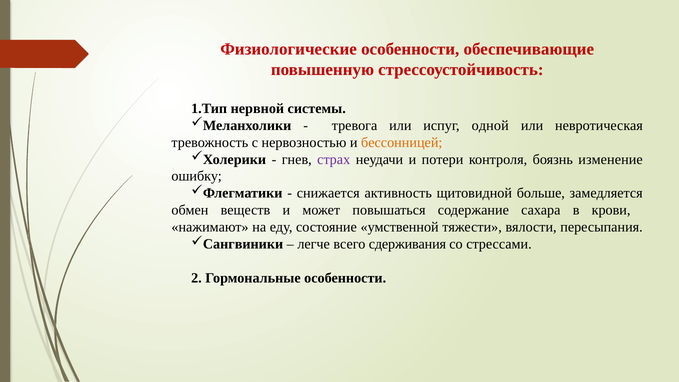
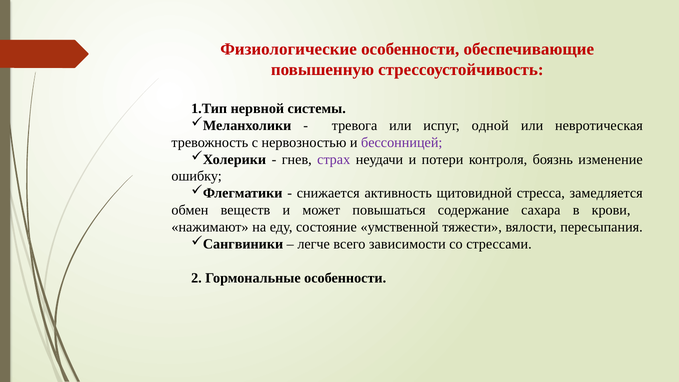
бессонницей colour: orange -> purple (402, 142)
больше: больше -> стресса (541, 193)
сдерживания: сдерживания -> зависимости (407, 244)
